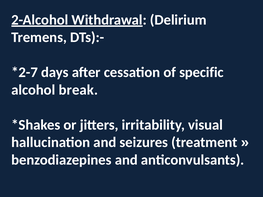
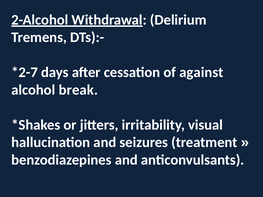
specific: specific -> against (201, 72)
